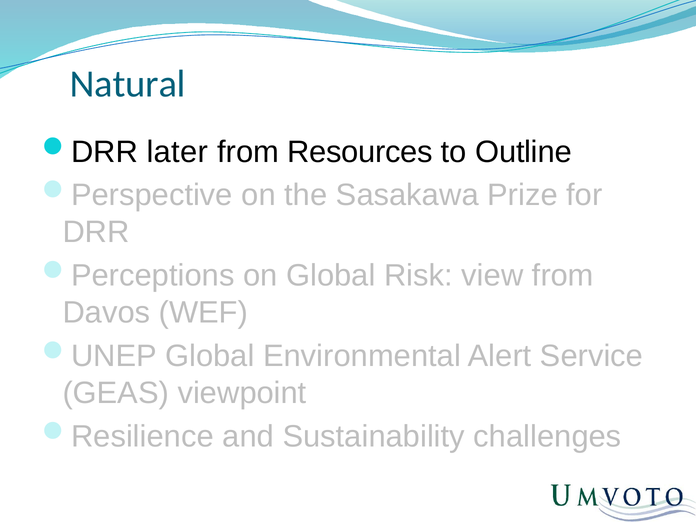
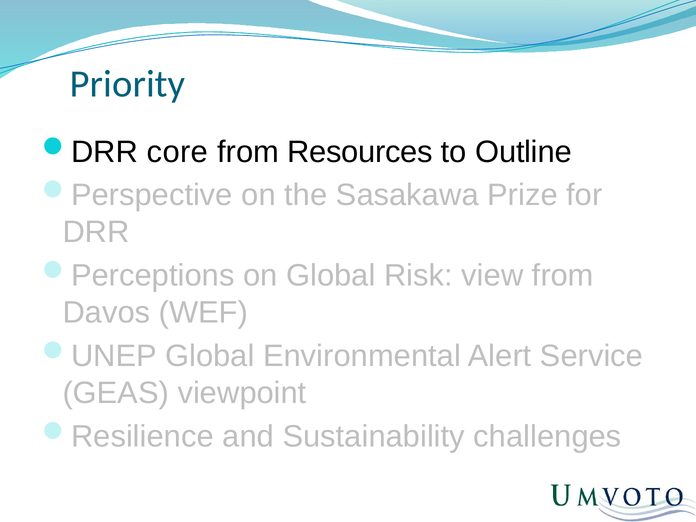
Natural: Natural -> Priority (128, 84)
later: later -> core (177, 152)
